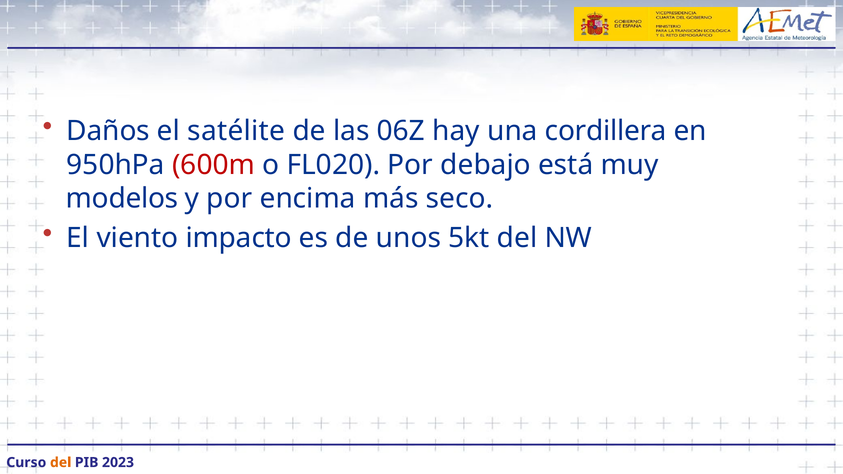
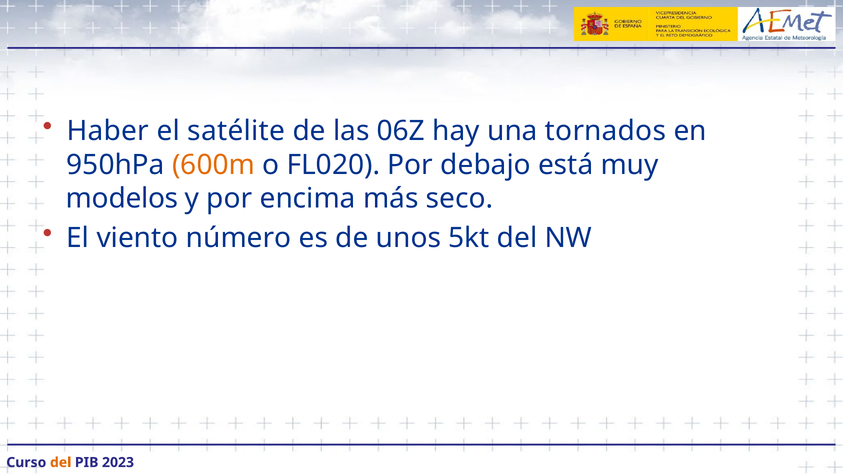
Daños: Daños -> Haber (108, 131)
cordillera: cordillera -> tornados (606, 131)
600m colour: red -> orange (214, 165)
impacto: impacto -> número (239, 238)
